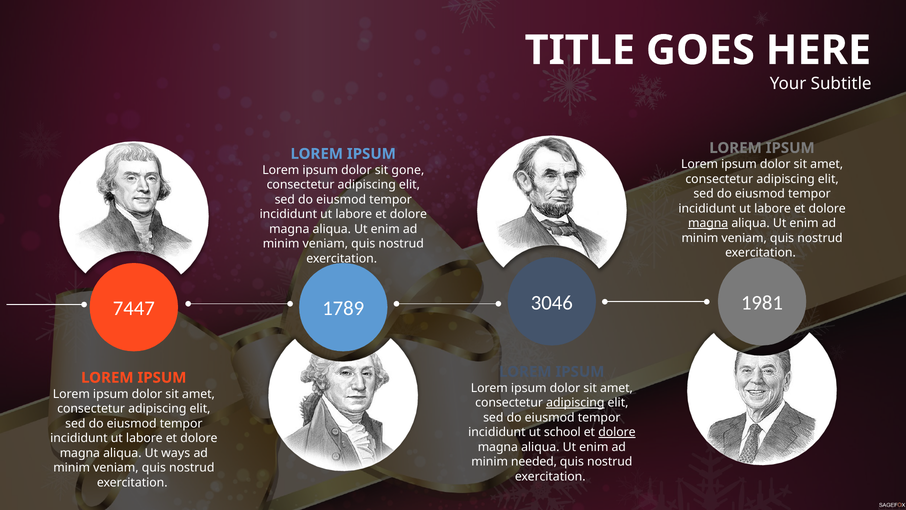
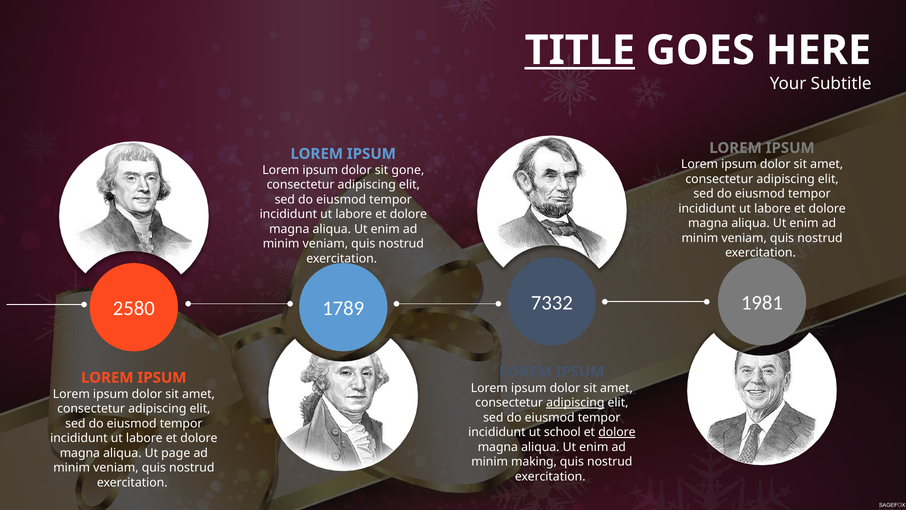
TITLE underline: none -> present (580, 50)
magna underline: present -> none (708, 223)
3046: 3046 -> 7332 (552, 303)
7447: 7447 -> 2580 (134, 308)
ways: ways -> page (176, 453)
needed: needed -> making (534, 461)
